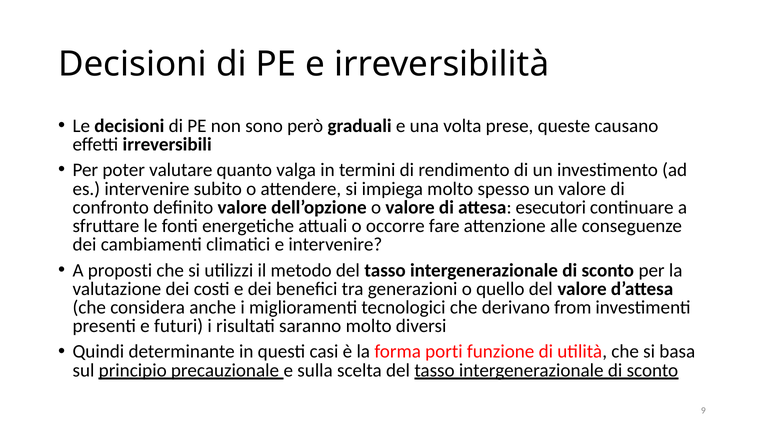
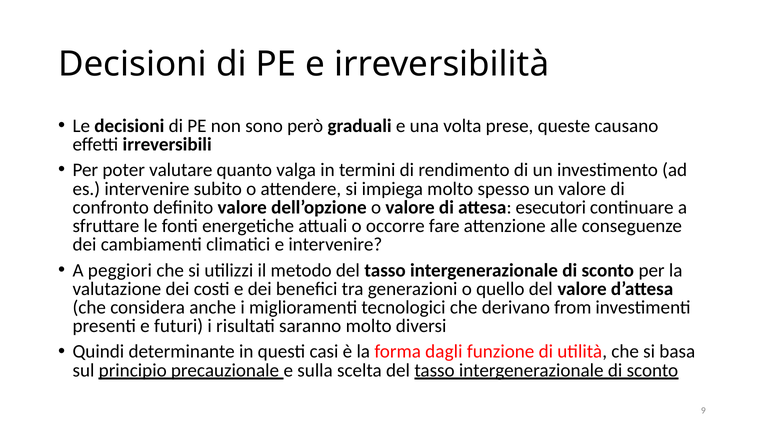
proposti: proposti -> peggiori (120, 270)
porti: porti -> dagli (444, 351)
